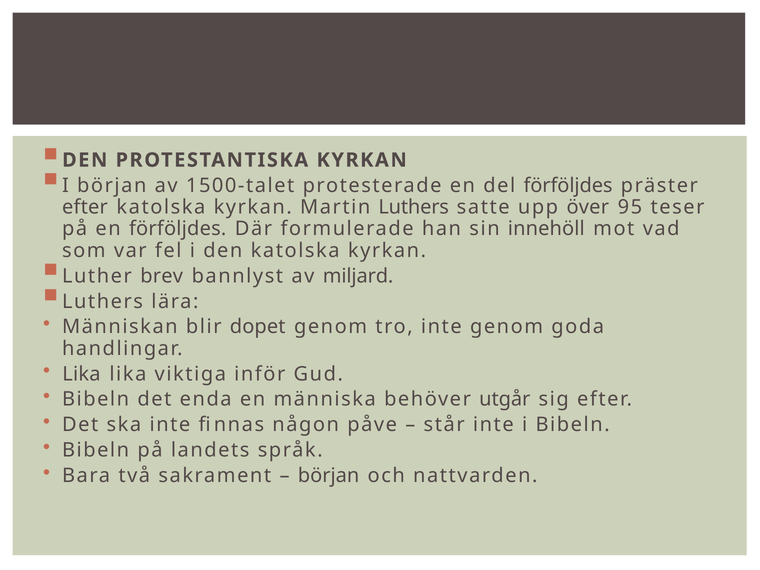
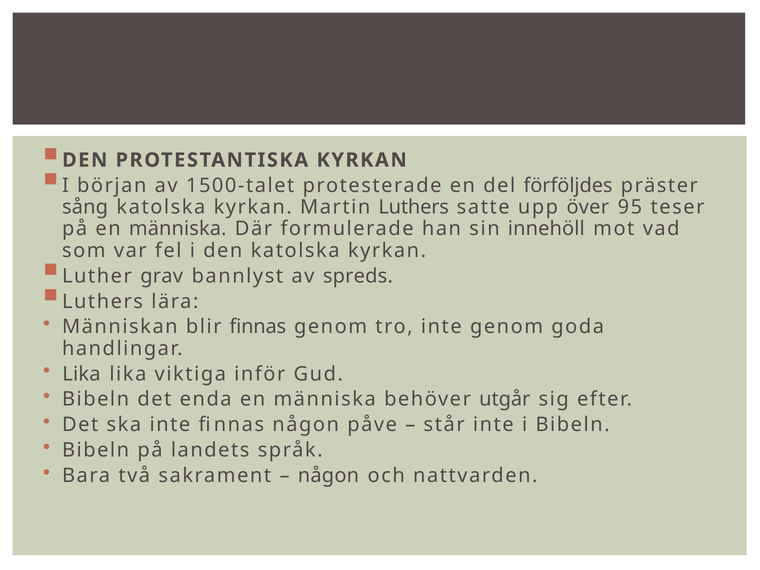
efter: efter -> sång (85, 207)
på en förföljdes: förföljdes -> människa (178, 229)
brev: brev -> grav (162, 276)
miljard: miljard -> spreds (358, 276)
blir dopet: dopet -> finnas (258, 327)
början: början -> någon (328, 476)
